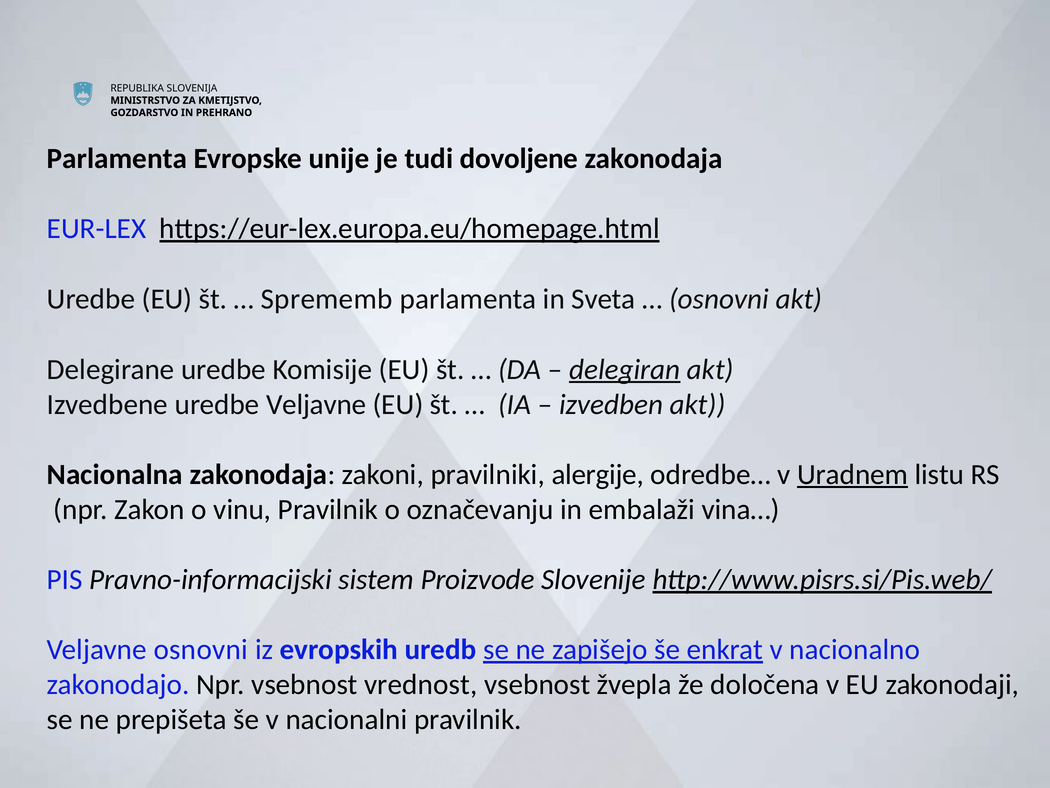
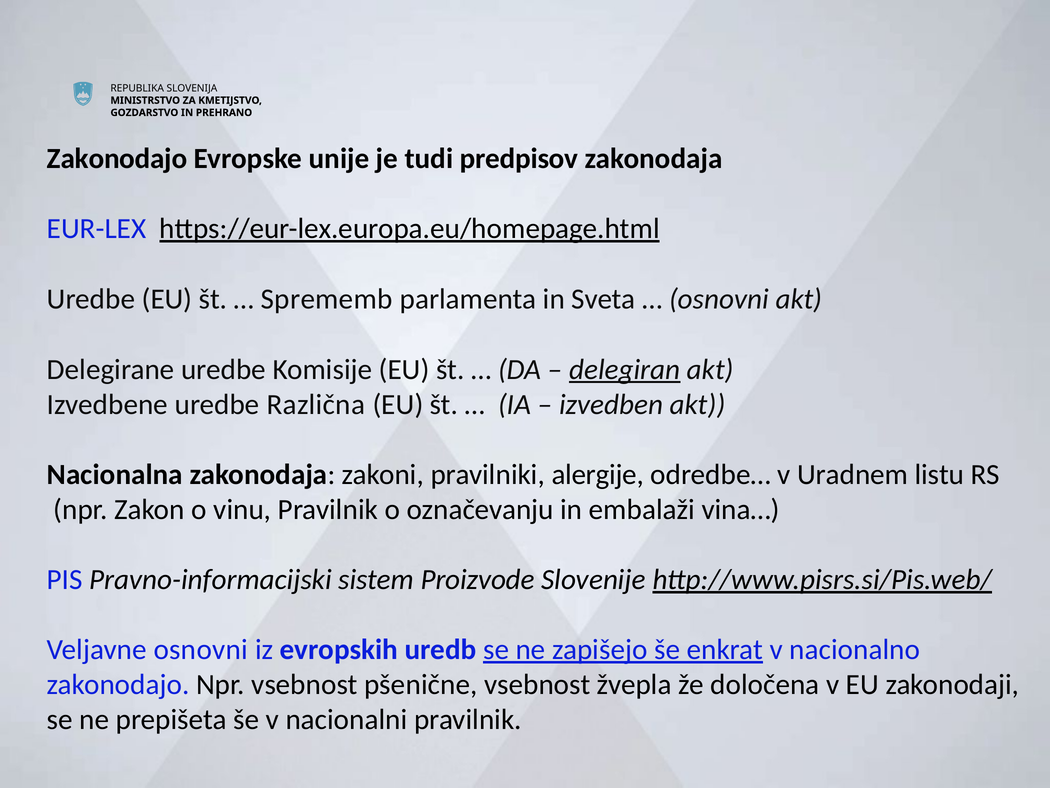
Parlamenta: Parlamenta -> Zakonodajo (117, 158)
dovoljene: dovoljene -> predpisov (519, 158)
uredbe Veljavne: Veljavne -> Različna (316, 404)
Uradnem underline: present -> none (853, 474)
vrednost: vrednost -> pšenične (421, 684)
